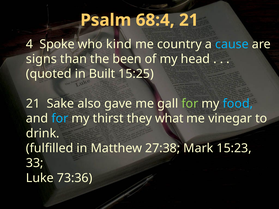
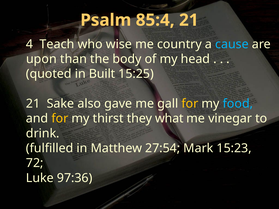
68:4: 68:4 -> 85:4 (155, 20)
Spoke: Spoke -> Teach (57, 44)
kind: kind -> wise (119, 44)
signs: signs -> upon (41, 59)
been: been -> body (127, 59)
for colour: light green -> yellow (190, 104)
for colour: light blue -> yellow (60, 119)
27:38: 27:38 -> 27:54 (163, 148)
33: 33 -> 72 (35, 163)
73:36: 73:36 -> 97:36 (75, 178)
